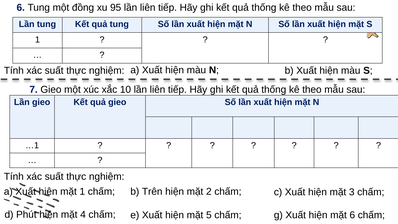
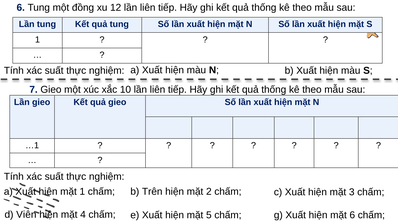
95: 95 -> 12 (116, 8)
Phút: Phút -> Viên (26, 215)
